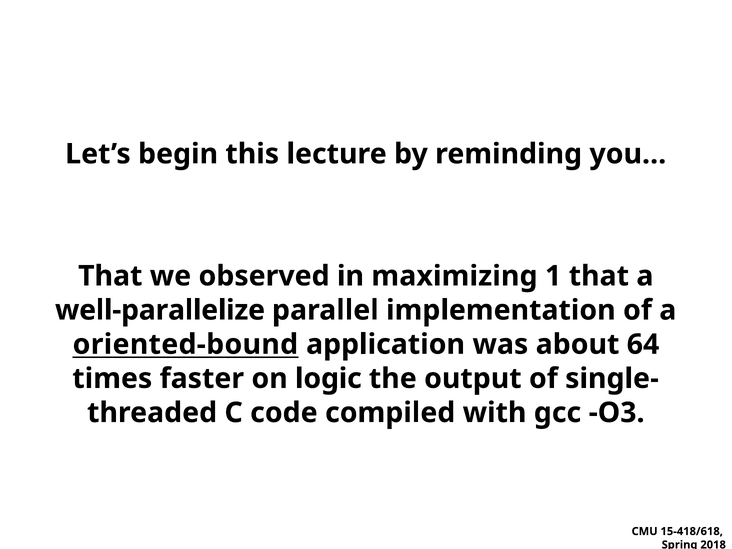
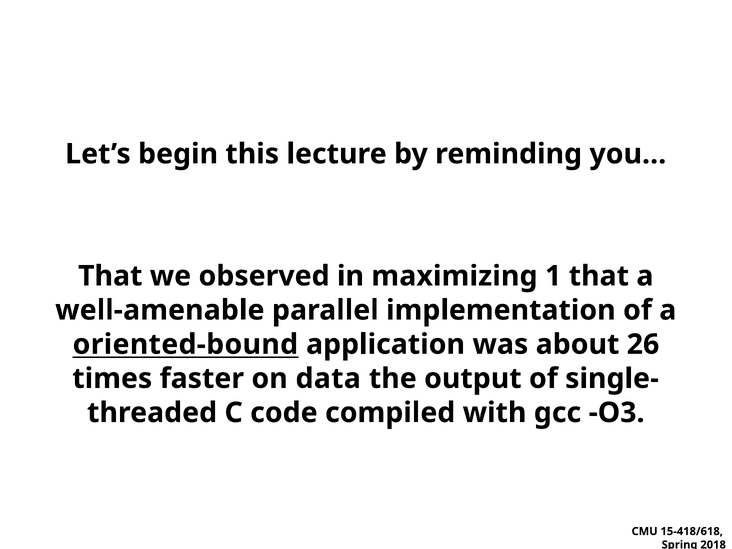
well-parallelize: well-parallelize -> well-amenable (160, 310)
64: 64 -> 26 (643, 344)
logic: logic -> data (328, 379)
